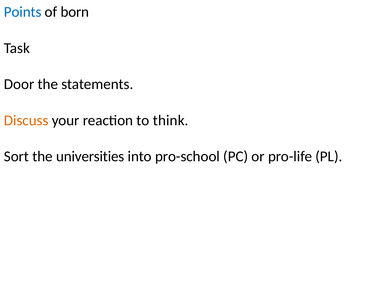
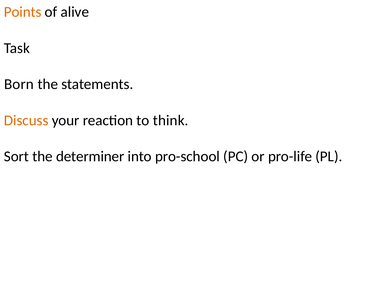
Points colour: blue -> orange (23, 12)
born: born -> alive (75, 12)
Door: Door -> Born (19, 84)
universities: universities -> determiner (90, 157)
